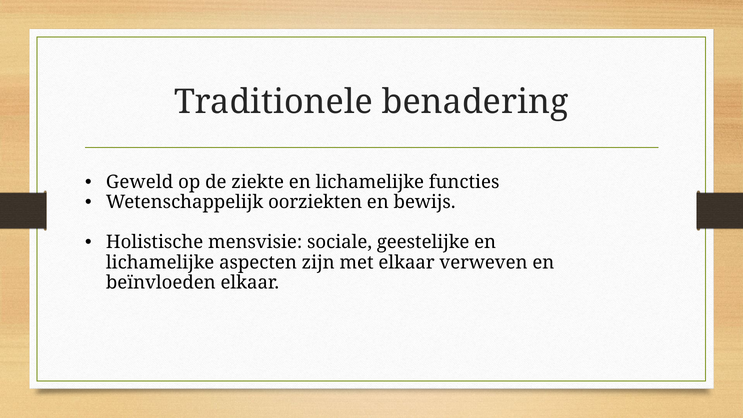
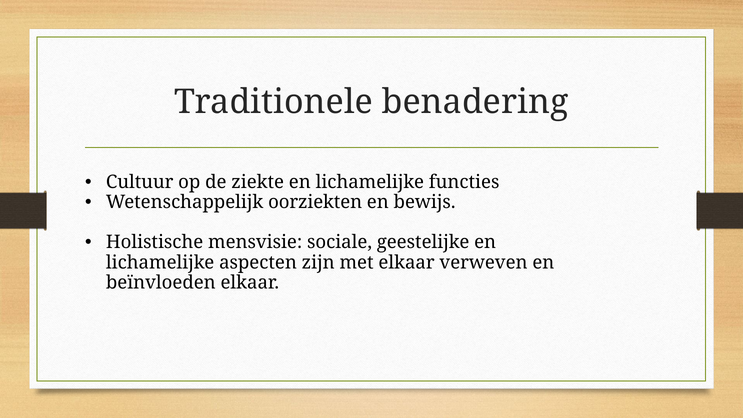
Geweld: Geweld -> Cultuur (140, 182)
